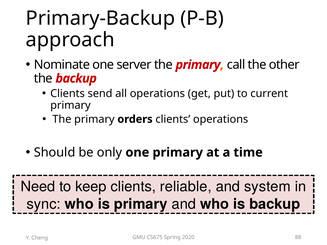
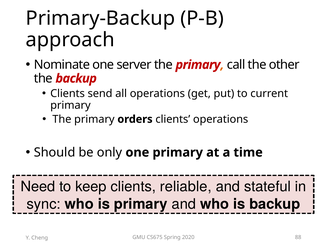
system: system -> stateful (267, 187)
